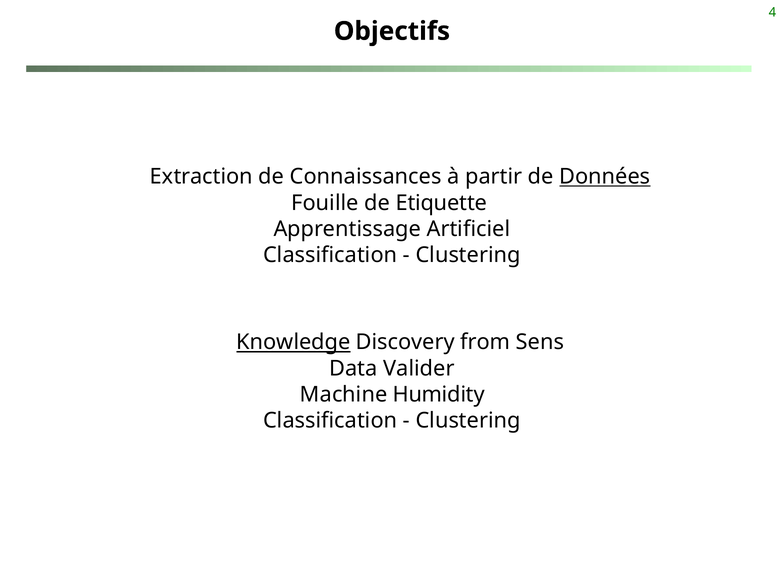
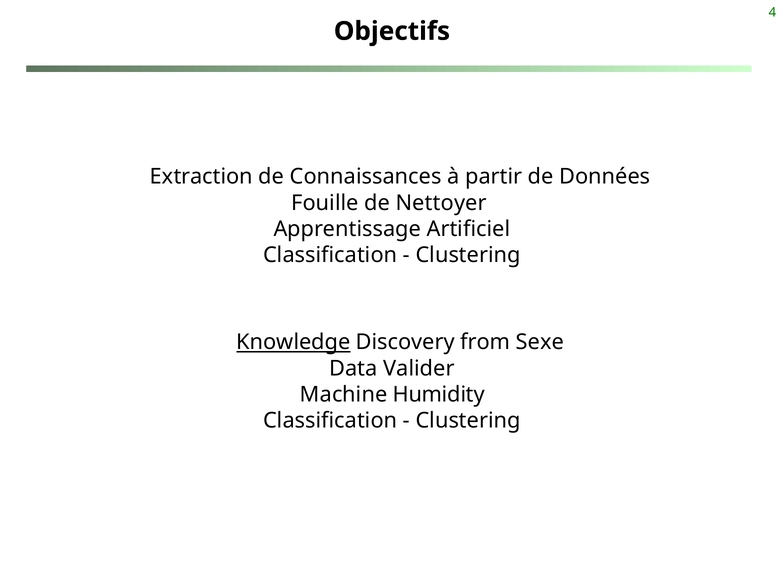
Données underline: present -> none (605, 177)
Etiquette: Etiquette -> Nettoyer (441, 203)
Sens: Sens -> Sexe (540, 342)
